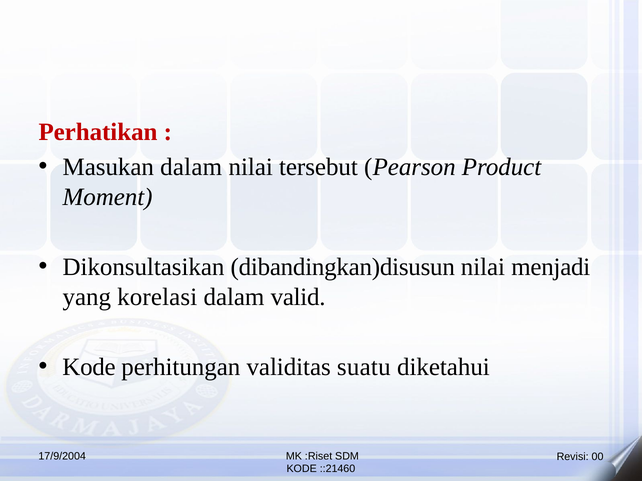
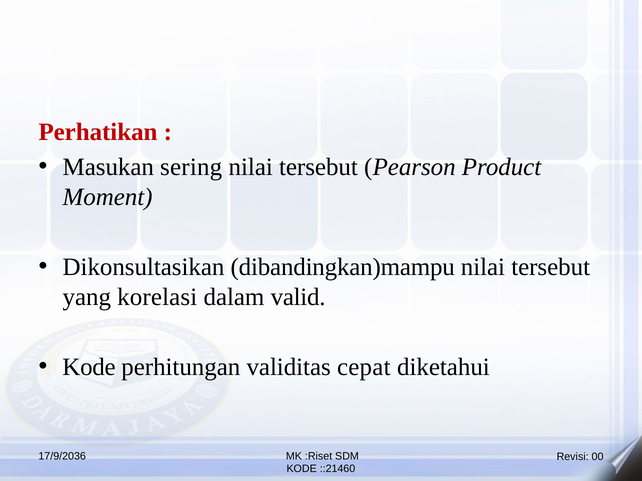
Masukan dalam: dalam -> sering (191, 167)
dibandingkan)disusun: dibandingkan)disusun -> dibandingkan)mampu (343, 267)
menjadi: menjadi -> tersebut (551, 267)
suatu: suatu -> cepat (364, 367)
17/9/2004: 17/9/2004 -> 17/9/2036 (62, 457)
